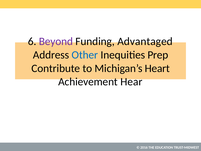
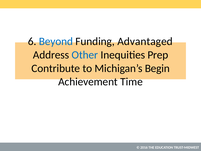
Beyond colour: purple -> blue (56, 41)
Heart: Heart -> Begin (157, 68)
Hear: Hear -> Time (131, 82)
